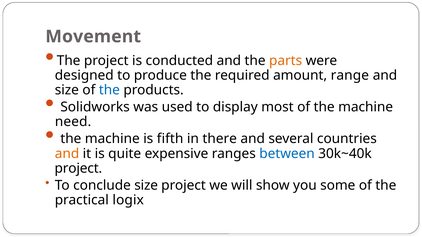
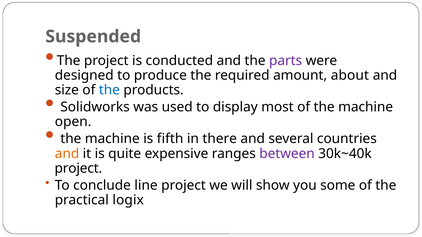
Movement: Movement -> Suspended (93, 37)
parts colour: orange -> purple (286, 61)
range: range -> about (350, 76)
need: need -> open (73, 122)
between colour: blue -> purple (287, 154)
conclude size: size -> line (146, 186)
